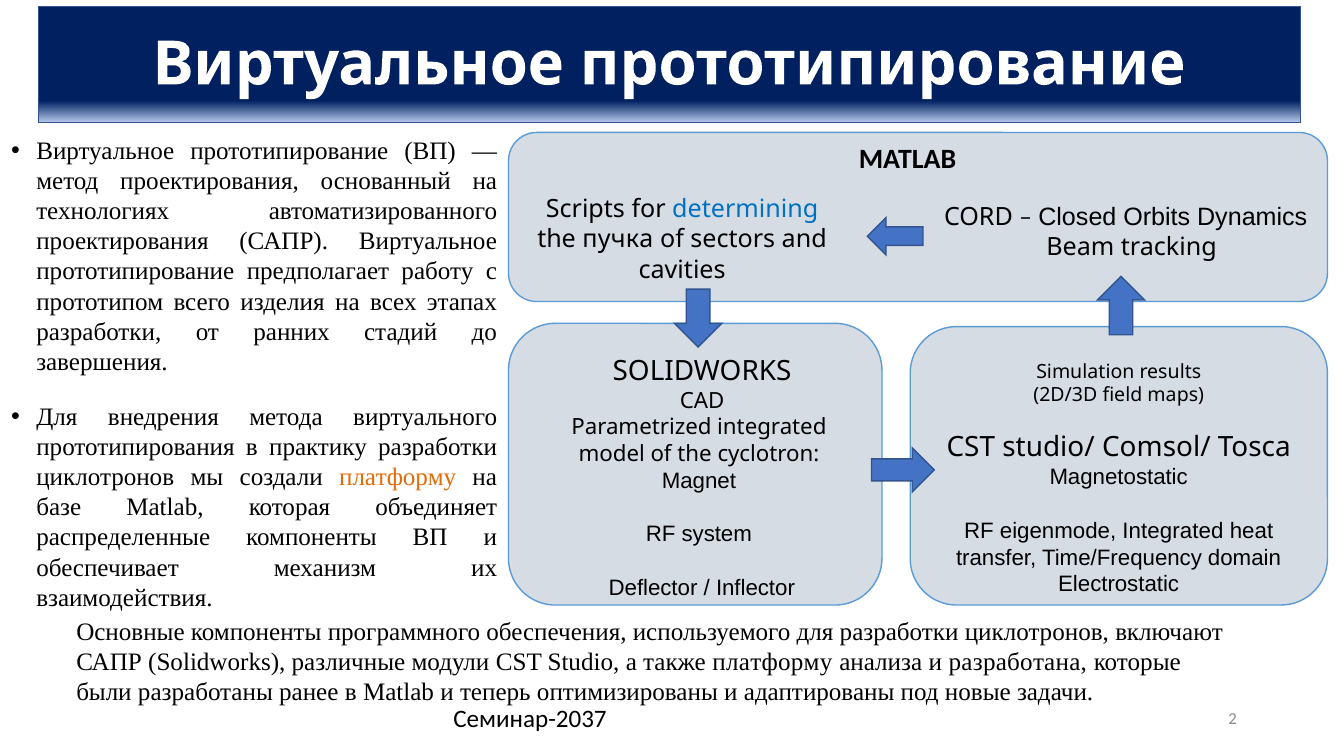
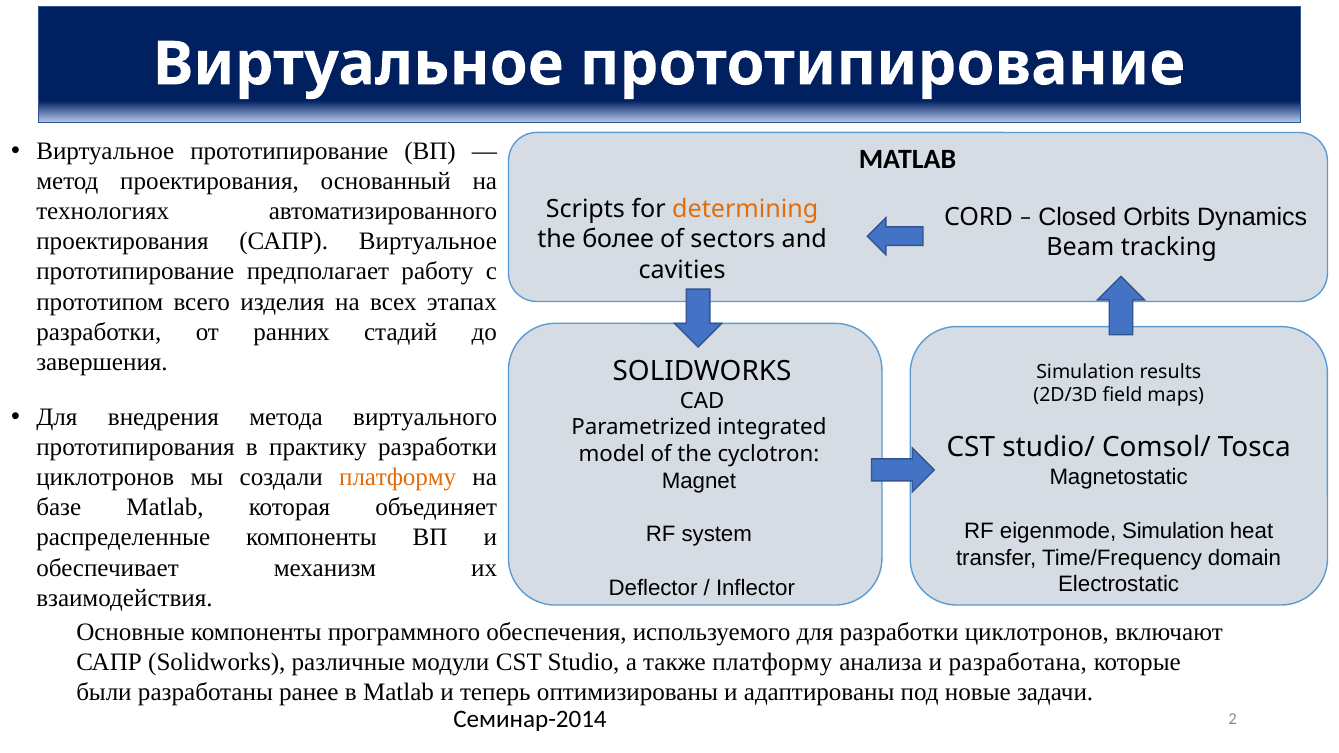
determining colour: blue -> orange (745, 210)
пучка: пучка -> более (618, 240)
eigenmode Integrated: Integrated -> Simulation (1173, 531)
Семинар-2037: Семинар-2037 -> Семинар-2014 (530, 720)
